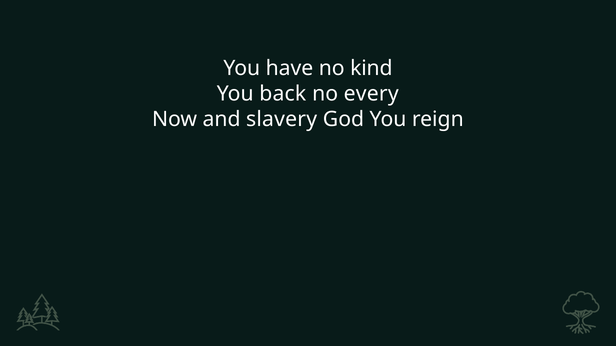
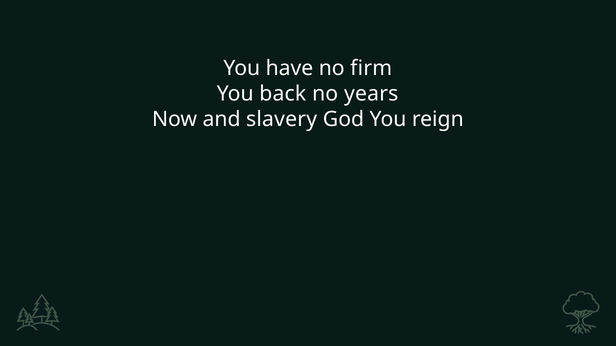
kind: kind -> firm (371, 68)
every: every -> years (371, 94)
